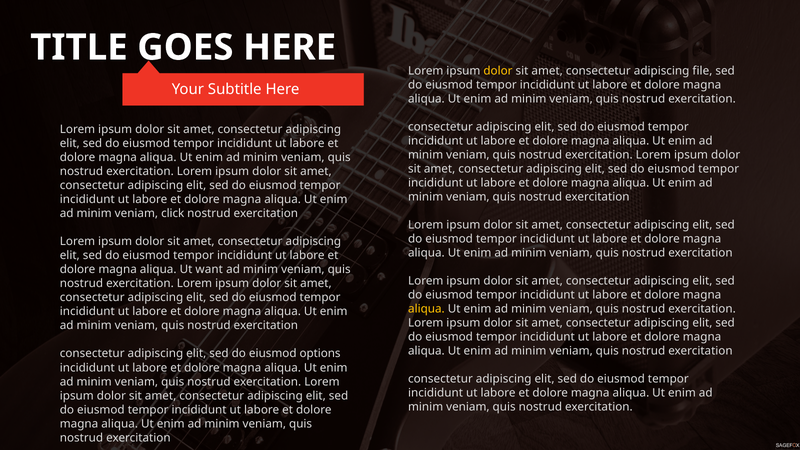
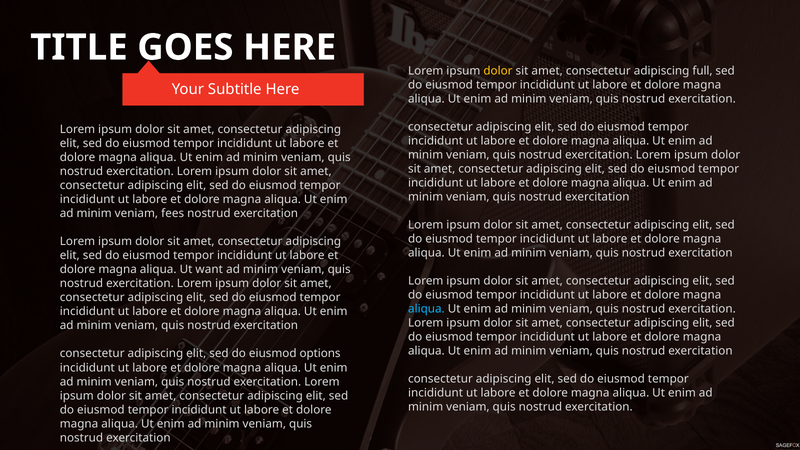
file: file -> full (702, 71)
click: click -> fees (173, 214)
aliqua colour: yellow -> light blue (426, 309)
